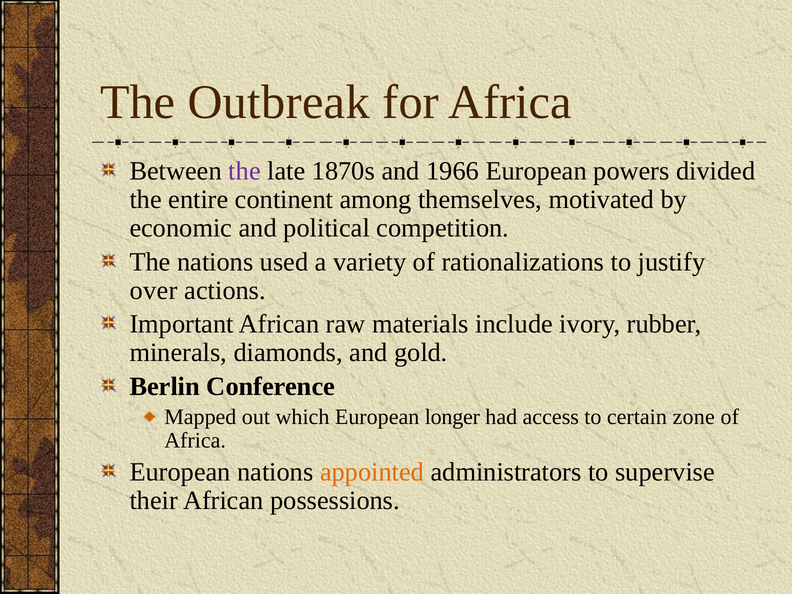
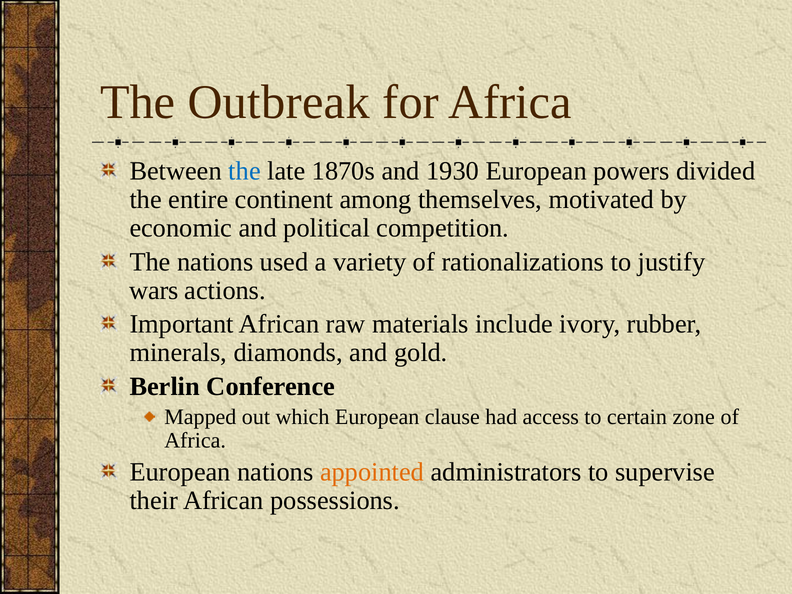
the colour: purple -> blue (245, 171)
1966: 1966 -> 1930 (453, 171)
over: over -> wars (154, 290)
longer: longer -> clause (452, 417)
